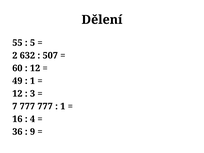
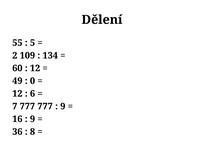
632: 632 -> 109 (27, 56)
507: 507 -> 134 (50, 56)
1: 1 -> 0 (33, 81)
3: 3 -> 6 (33, 94)
1: 1 -> 9 (63, 106)
4: 4 -> 9 (33, 119)
9: 9 -> 8 (33, 132)
